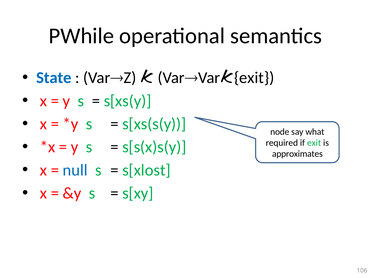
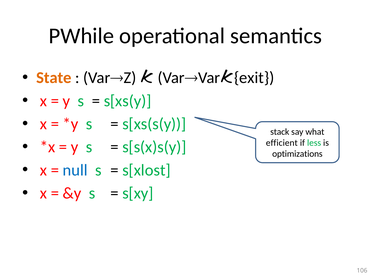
State colour: blue -> orange (54, 78)
node: node -> stack (280, 132)
required: required -> efficient (282, 143)
if exit: exit -> less (314, 143)
approximates: approximates -> optimizations (297, 154)
